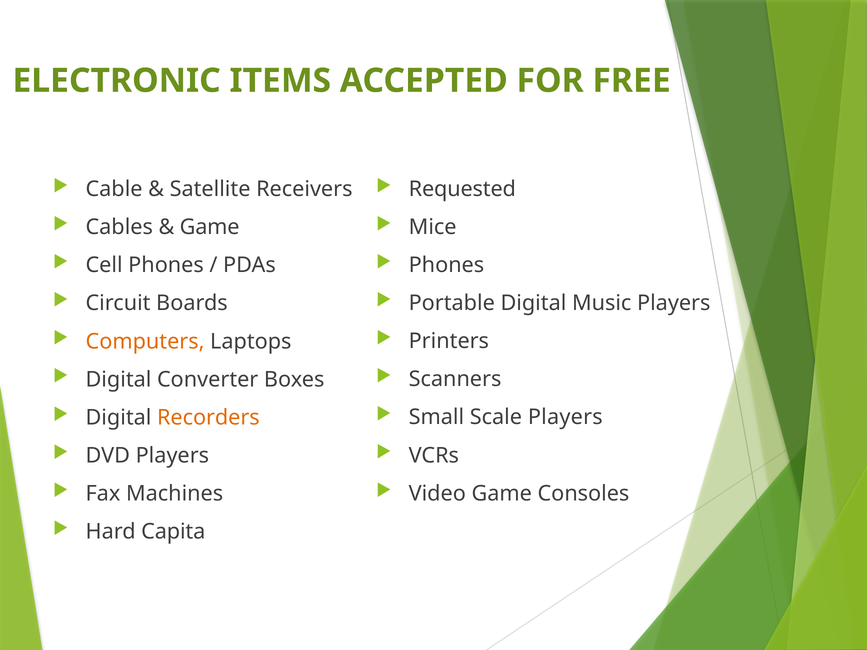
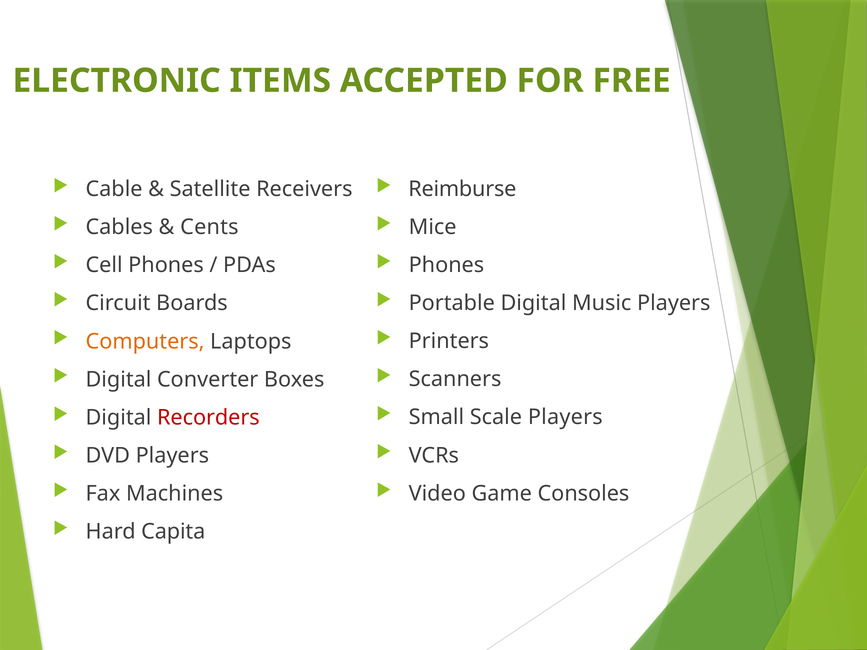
Requested: Requested -> Reimburse (462, 189)
Game: Game -> Cents (209, 227)
Recorders colour: orange -> red (208, 418)
